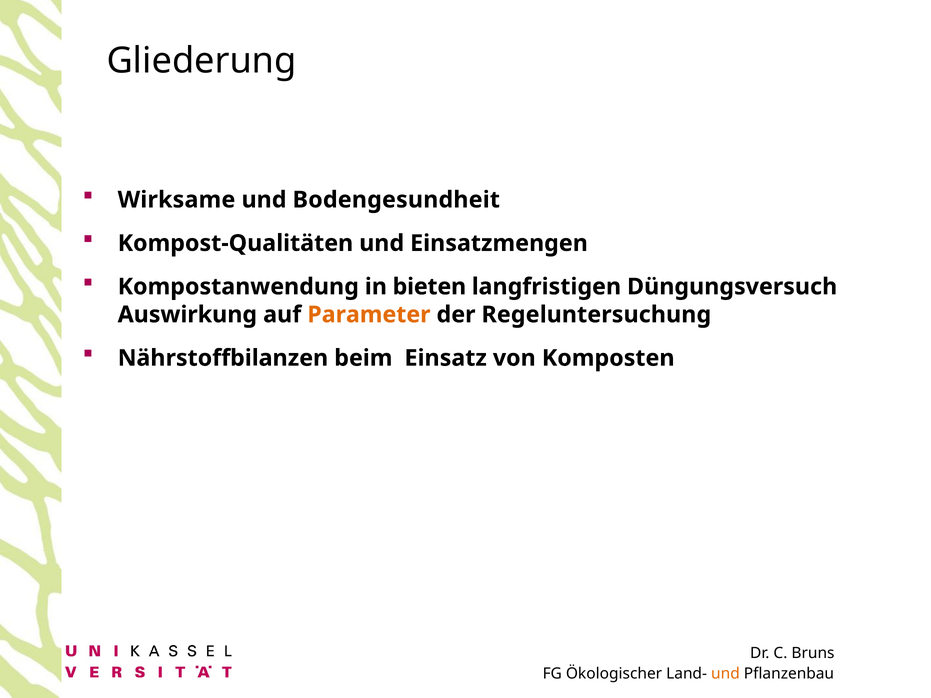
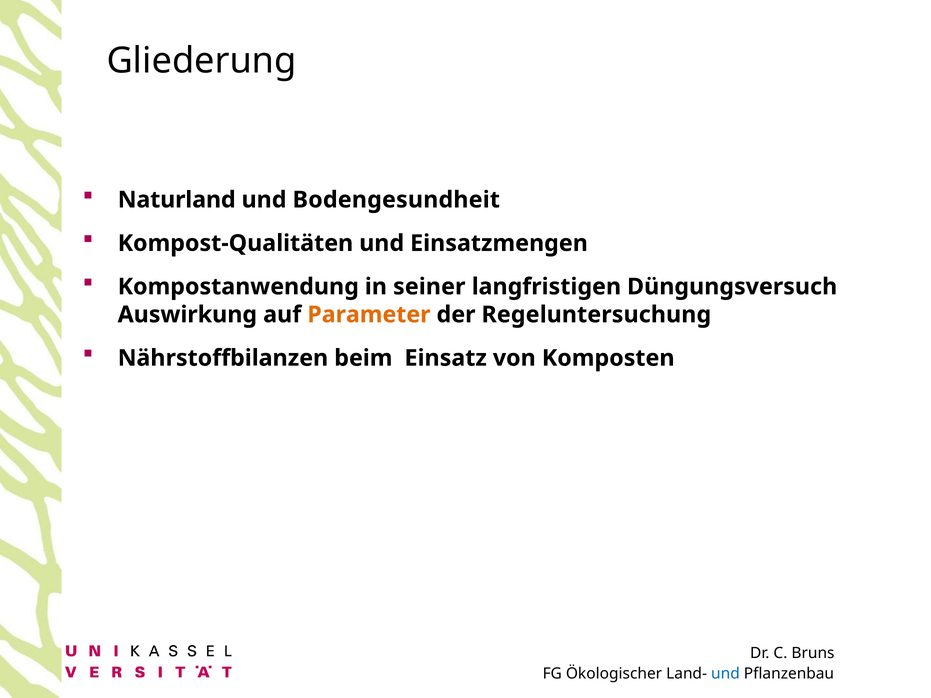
Wirksame: Wirksame -> Naturland (177, 200)
bieten: bieten -> seiner (429, 287)
und colour: orange -> blue (725, 674)
